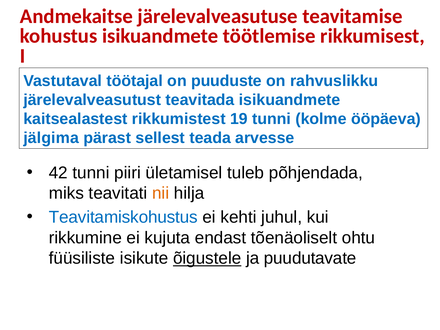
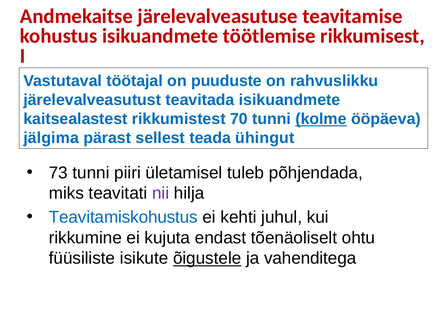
19: 19 -> 70 (239, 119)
kolme underline: none -> present (321, 119)
arvesse: arvesse -> ühingut (265, 138)
42: 42 -> 73 (58, 173)
nii colour: orange -> purple (161, 193)
puudutavate: puudutavate -> vahenditega (310, 258)
